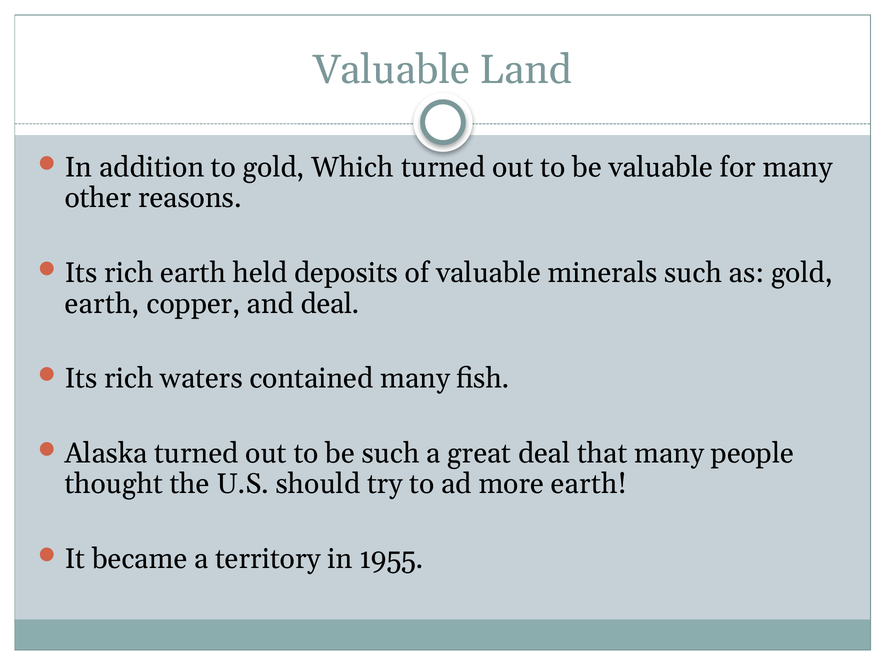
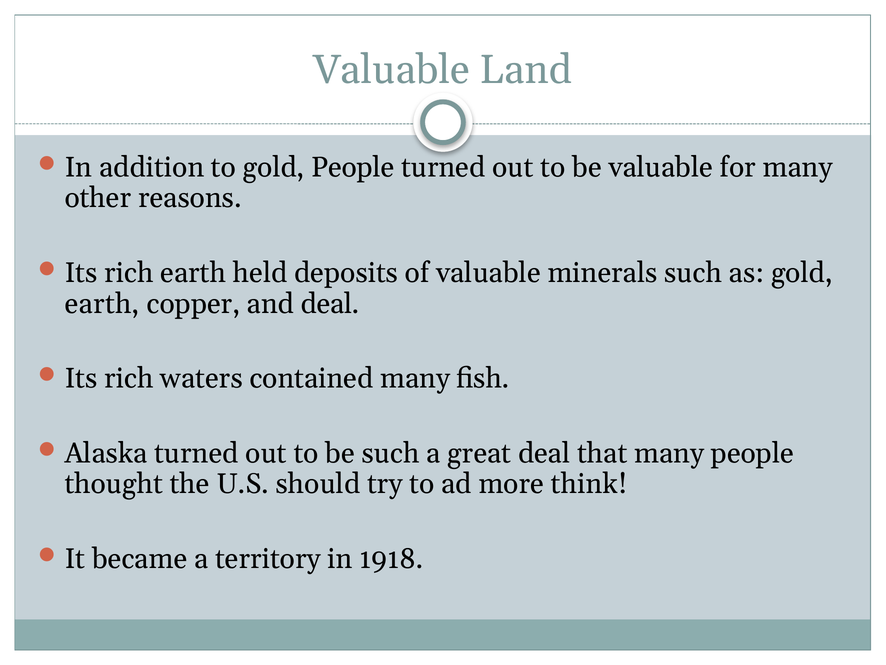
gold Which: Which -> People (353, 167)
more earth: earth -> think (589, 484)
1955: 1955 -> 1918 (391, 559)
